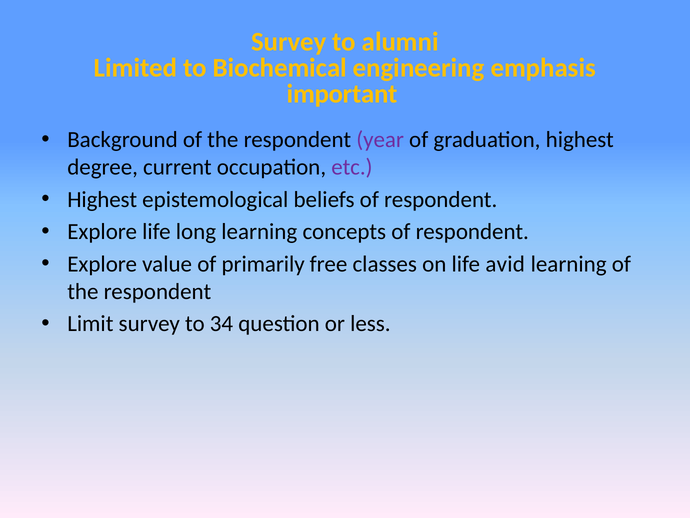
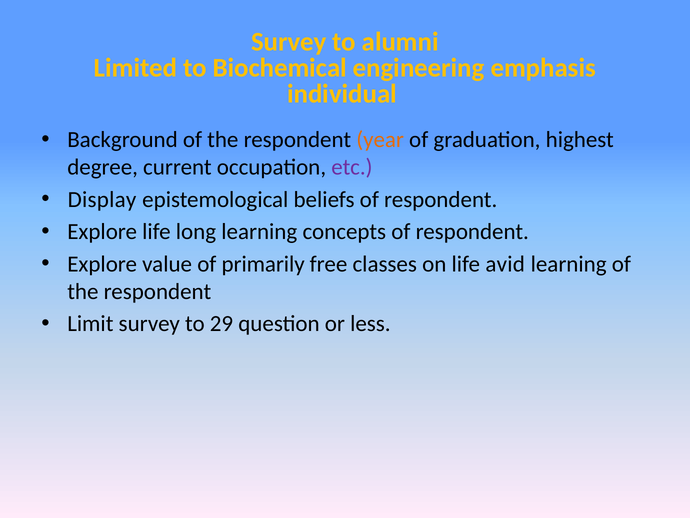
important: important -> individual (342, 94)
year colour: purple -> orange (380, 140)
Highest: Highest -> Display (102, 199)
34: 34 -> 29 (221, 324)
